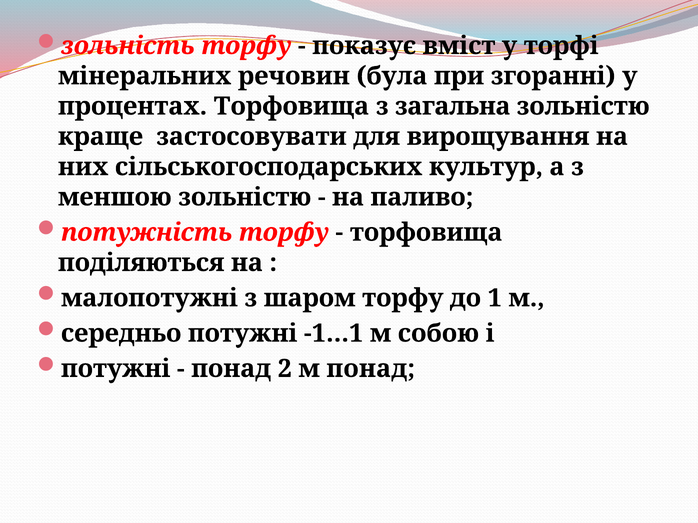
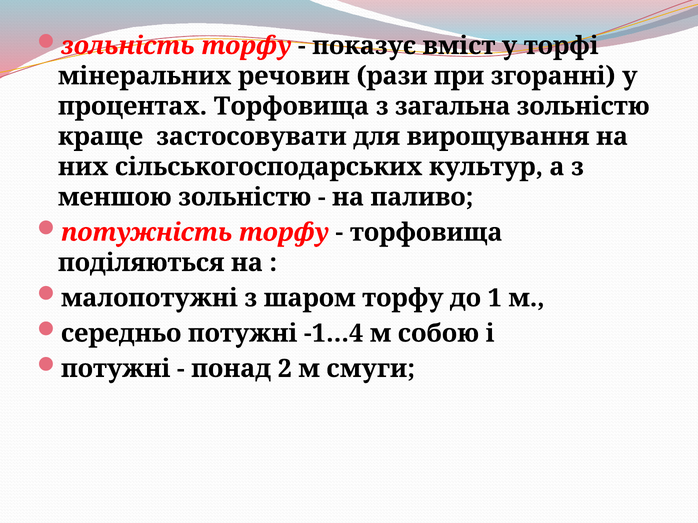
була: була -> рази (392, 76)
-1…1: -1…1 -> -1…4 (334, 334)
м понад: понад -> смуги (371, 369)
